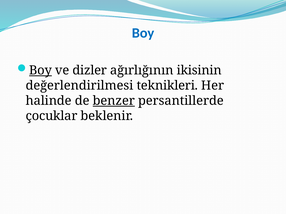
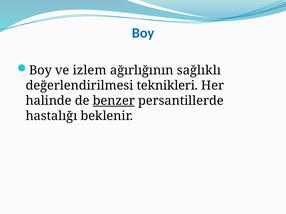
Boy underline: present -> none (40, 70)
dizler: dizler -> izlem (90, 70)
ikisinin: ikisinin -> sağlıklı (199, 70)
çocuklar: çocuklar -> hastalığı (51, 116)
